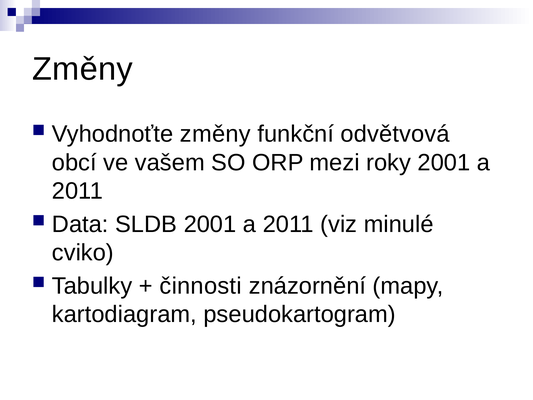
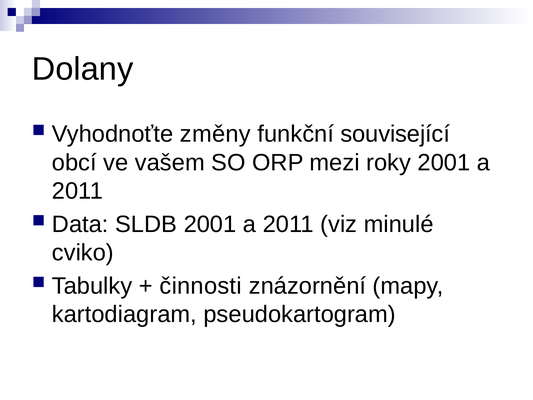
Změny: Změny -> Dolany (83, 69)
odvětvová: odvětvová -> související (395, 134)
